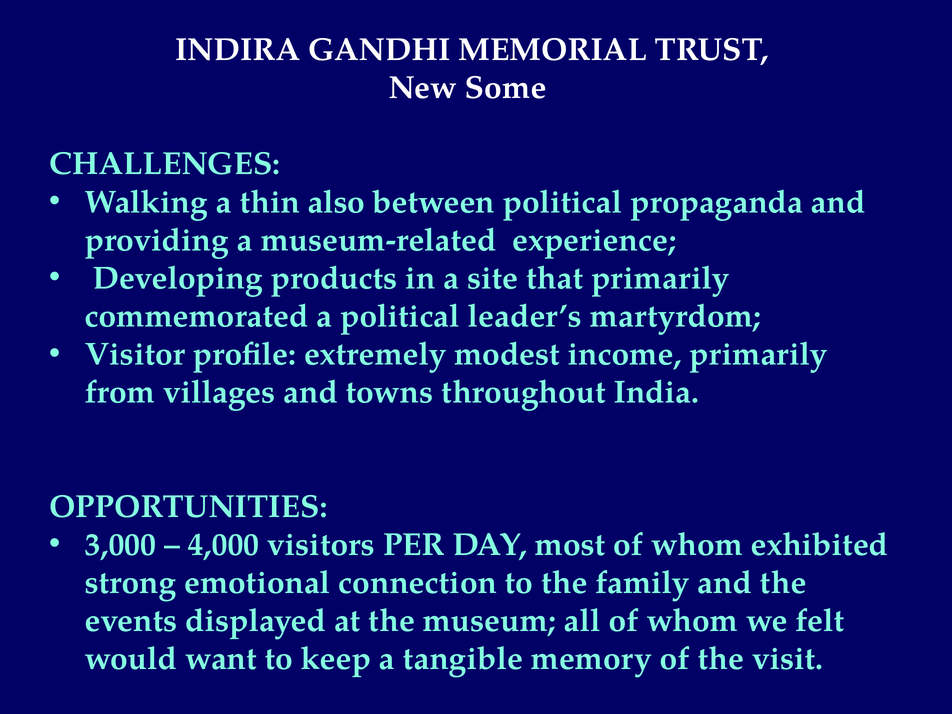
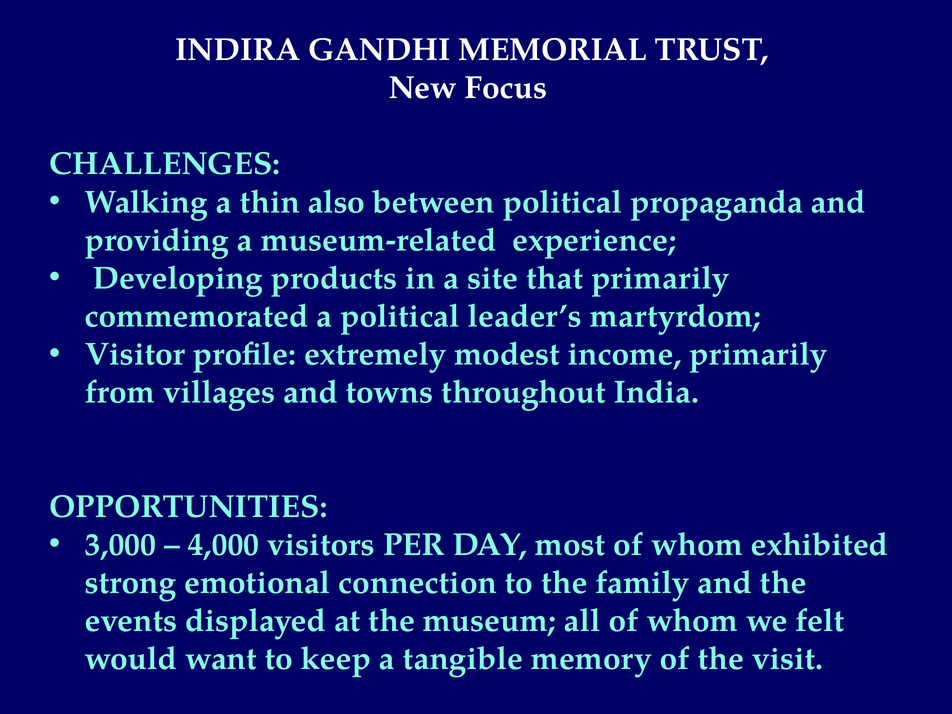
Some: Some -> Focus (506, 88)
